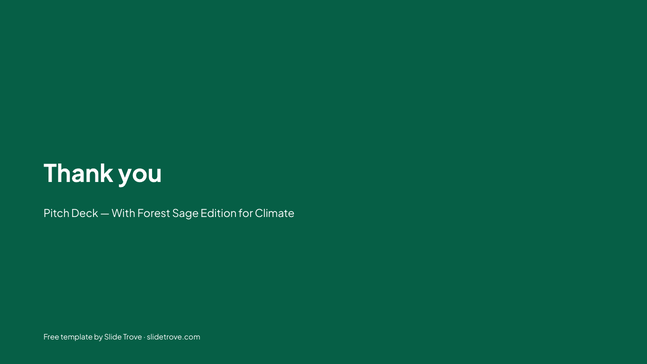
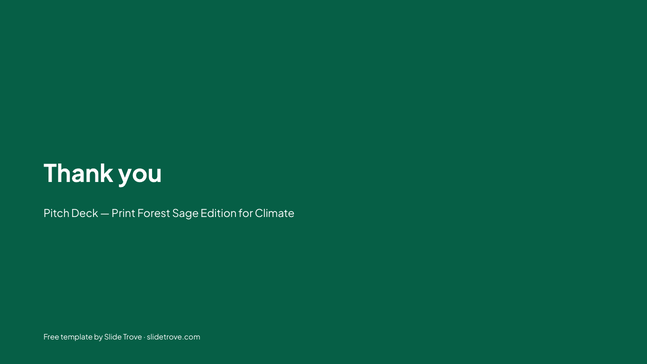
With: With -> Print (124, 213)
